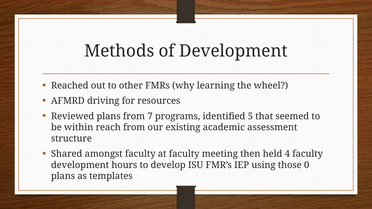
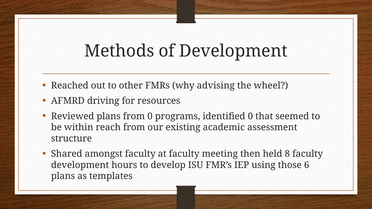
learning: learning -> advising (216, 86)
from 7: 7 -> 0 (150, 116)
identified 5: 5 -> 0 (250, 116)
4: 4 -> 8 (287, 154)
0: 0 -> 6 (307, 165)
